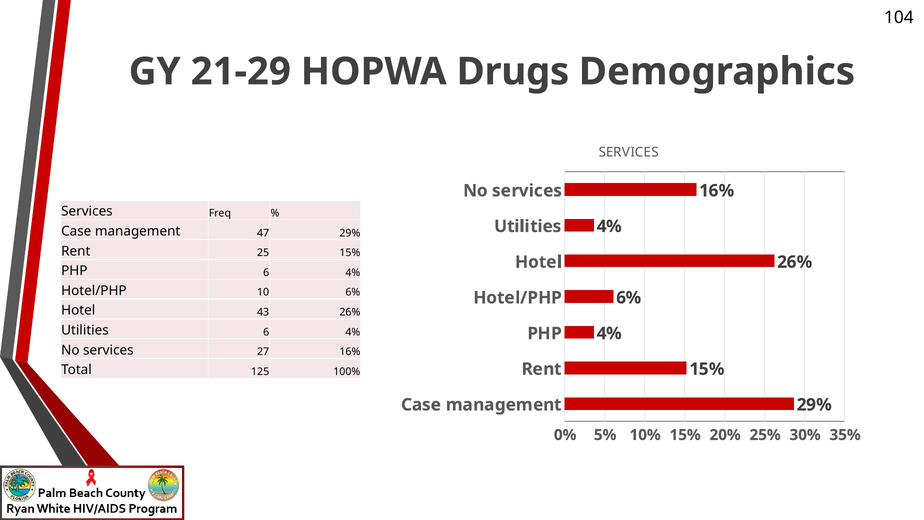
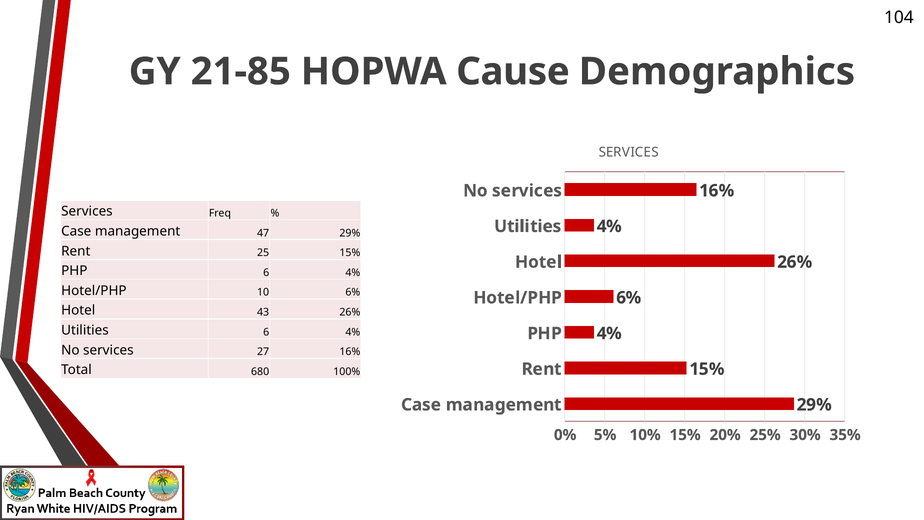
21-29: 21-29 -> 21-85 (241, 72)
Drugs: Drugs -> Cause (513, 72)
125: 125 -> 680 (260, 372)
